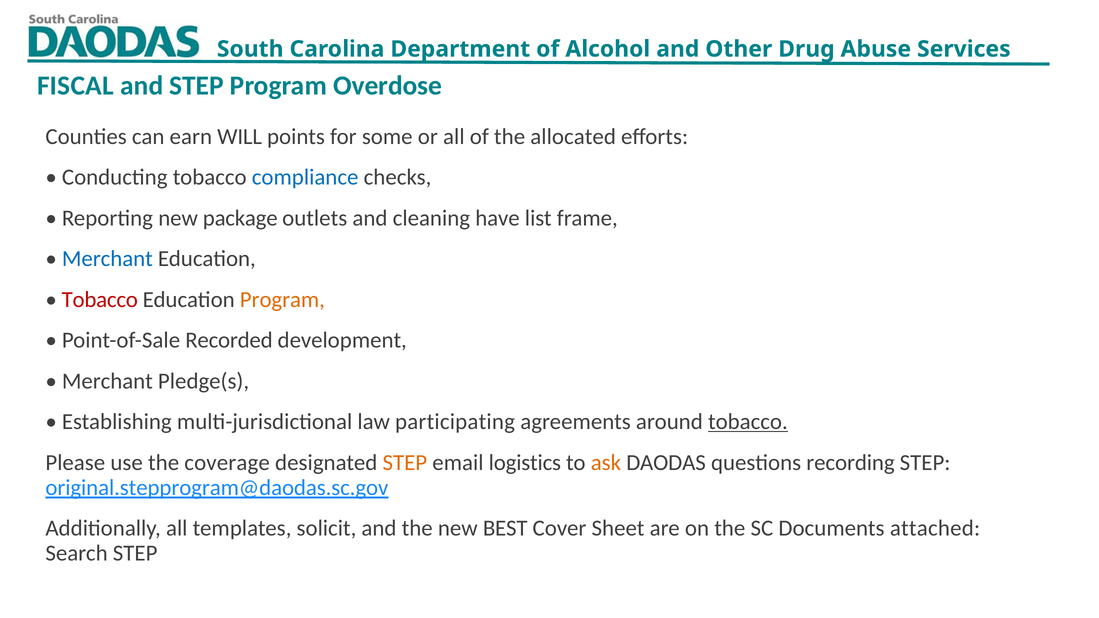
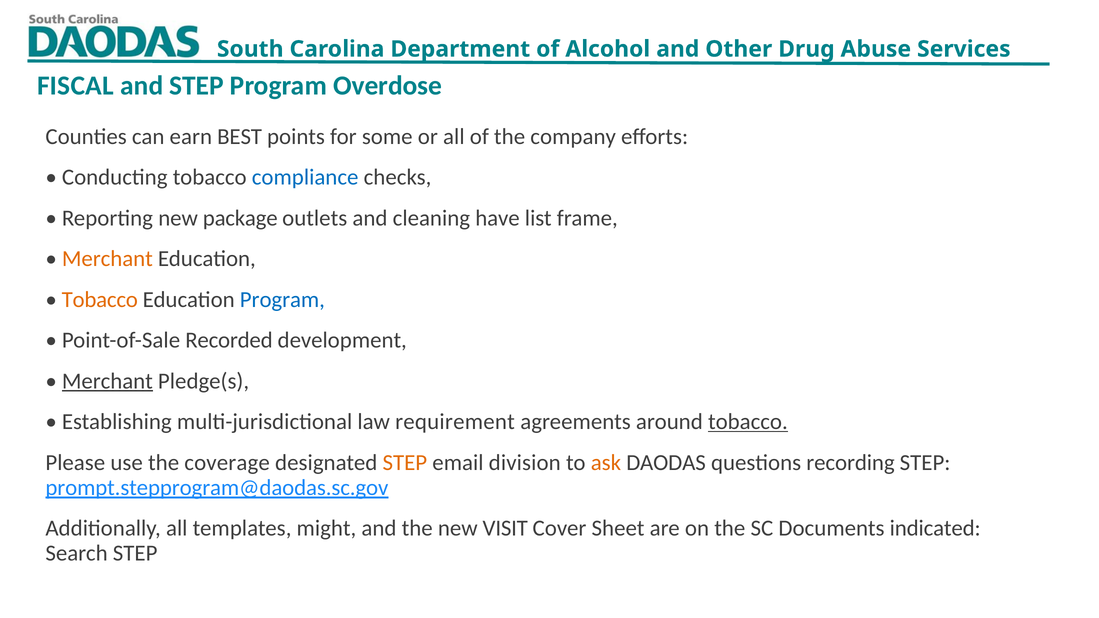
WILL: WILL -> BEST (240, 137)
allocated: allocated -> company (573, 137)
Merchant colour: blue -> orange (107, 259)
Tobacco colour: red -> orange (100, 300)
Program colour: orange -> blue (282, 300)
Merchant underline: none -> present (107, 381)
participating: participating -> requirement (455, 422)
logistics: logistics -> division (525, 463)
original.stepprogram@daodas.sc.gov: original.stepprogram@daodas.sc.gov -> prompt.stepprogram@daodas.sc.gov (217, 488)
solicit: solicit -> might (326, 529)
BEST: BEST -> VISIT (505, 529)
attached: attached -> indicated (935, 529)
